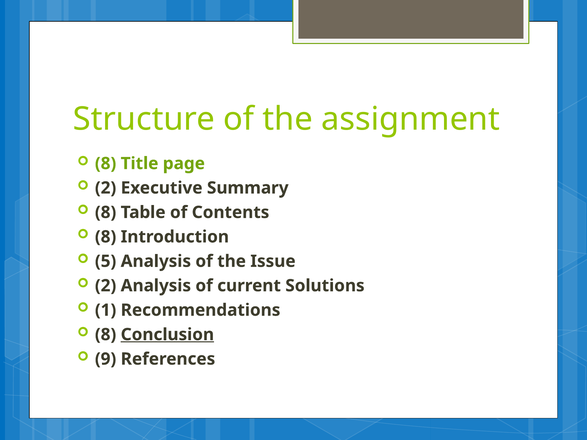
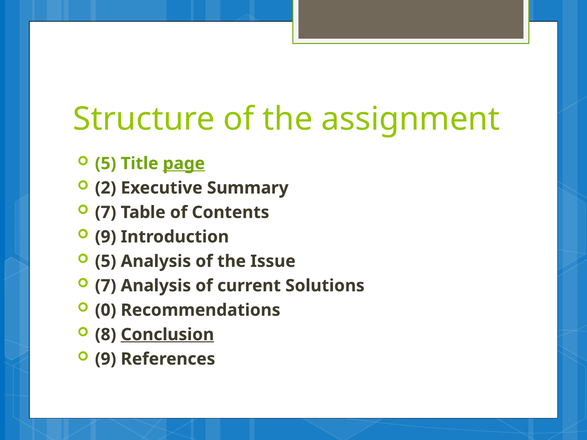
8: 8 -> 5 (106, 164)
page underline: none -> present (184, 164)
8: 8 -> 7 (106, 212)
8: 8 -> 9 (106, 237)
2: 2 -> 7 (106, 286)
1: 1 -> 0 (106, 310)
